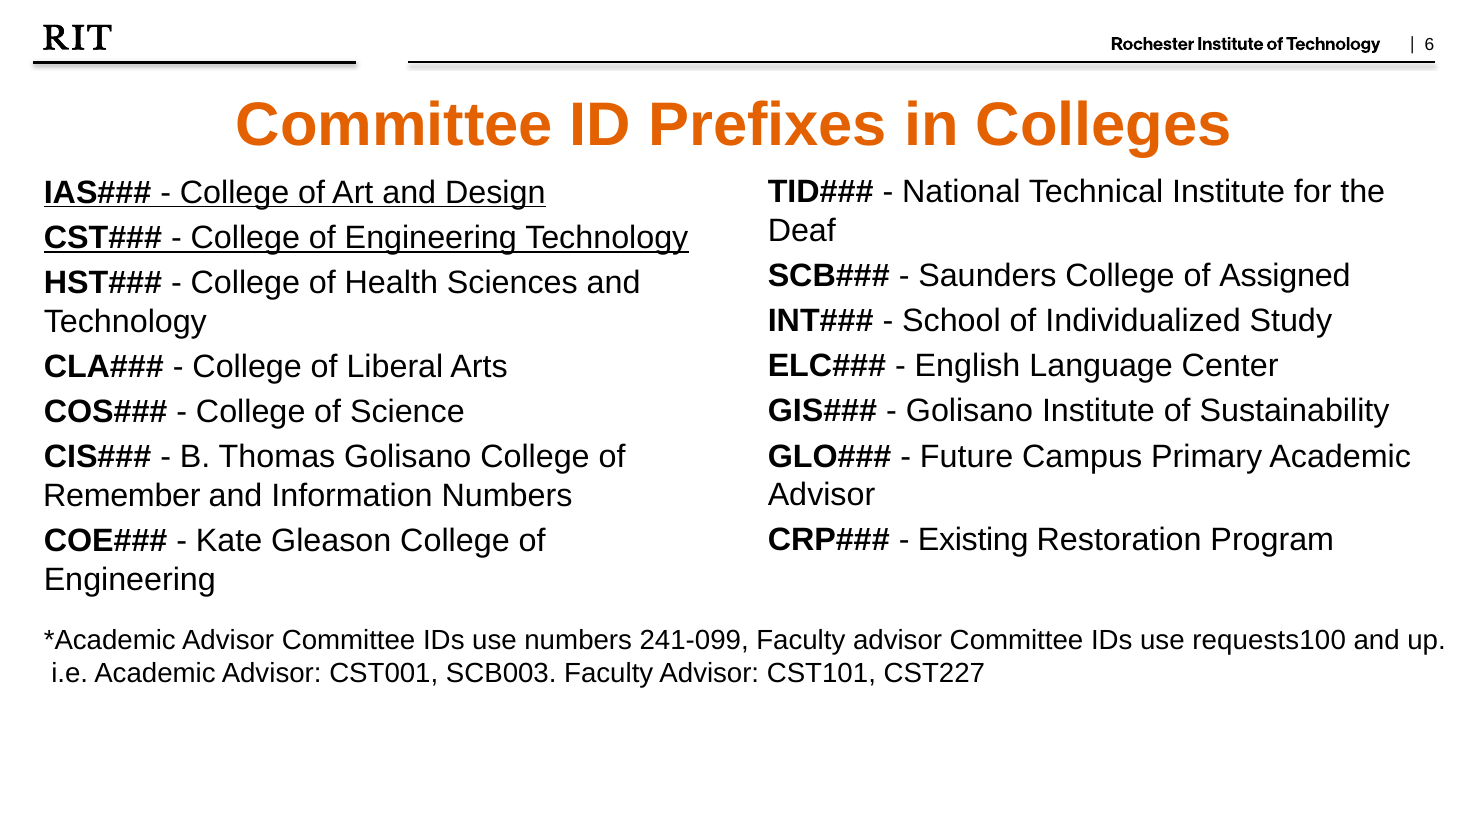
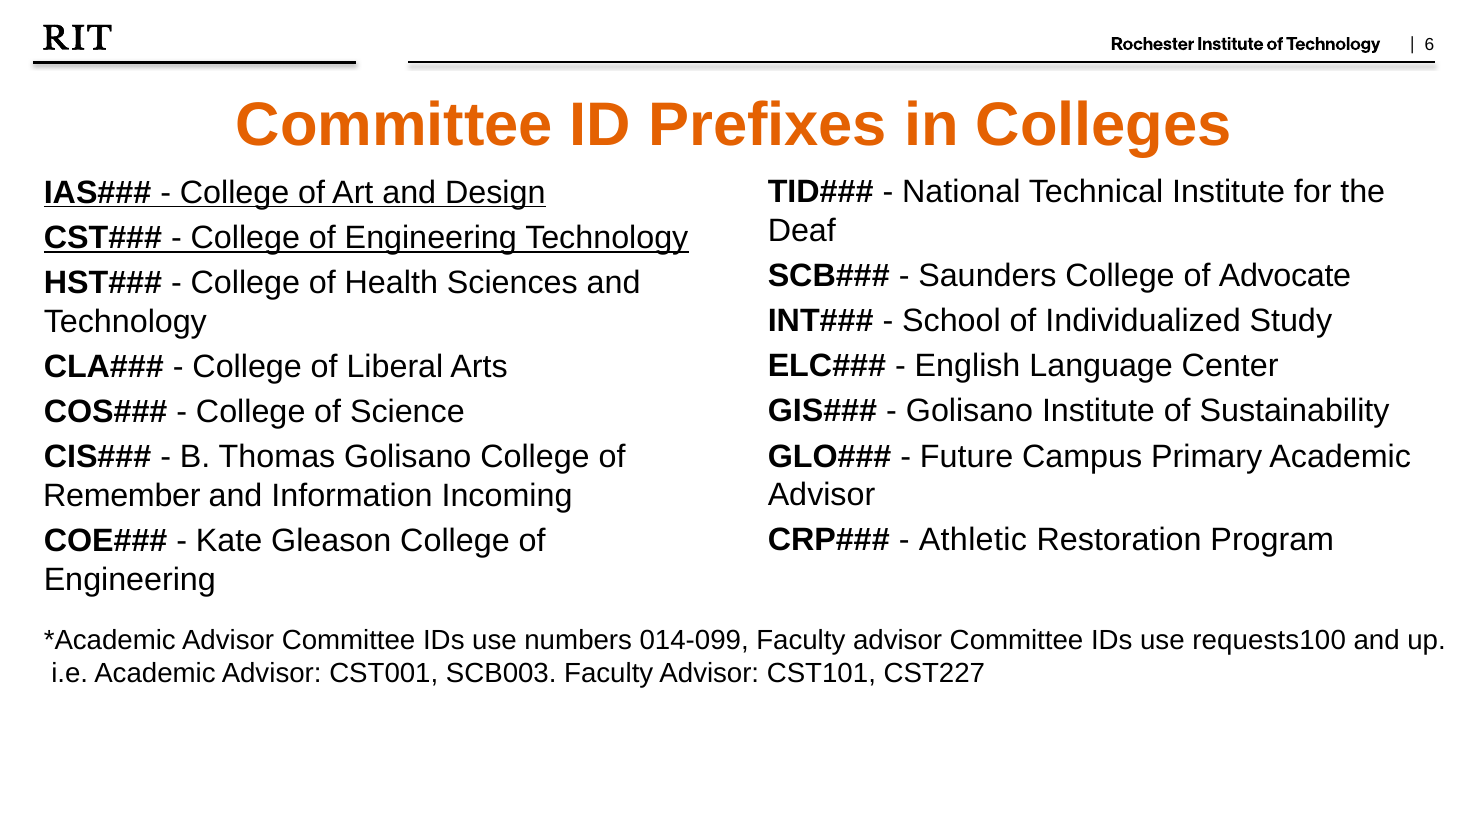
Assigned: Assigned -> Advocate (1285, 276)
Information Numbers: Numbers -> Incoming (507, 496)
Existing: Existing -> Athletic (973, 540)
241-099: 241-099 -> 014-099 (694, 640)
